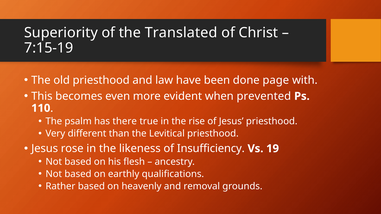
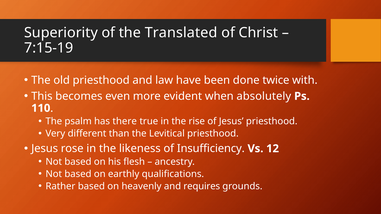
page: page -> twice (276, 80)
prevented: prevented -> absolutely (264, 96)
19: 19 -> 12 (273, 149)
removal: removal -> requires (202, 186)
